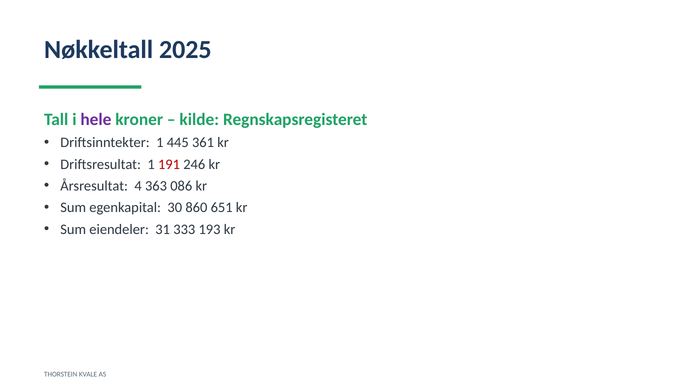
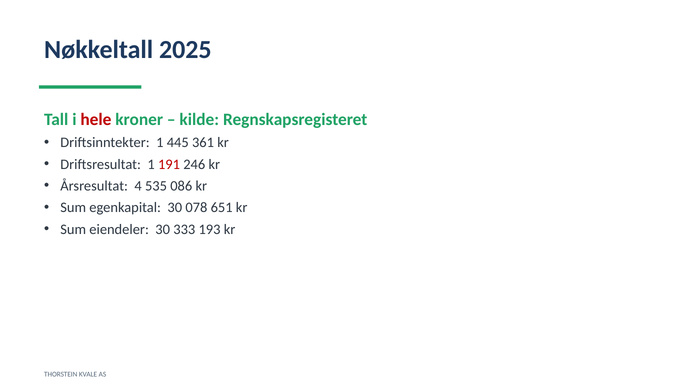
hele colour: purple -> red (96, 119)
363: 363 -> 535 (156, 186)
860: 860 -> 078 (196, 208)
eiendeler 31: 31 -> 30 (163, 229)
